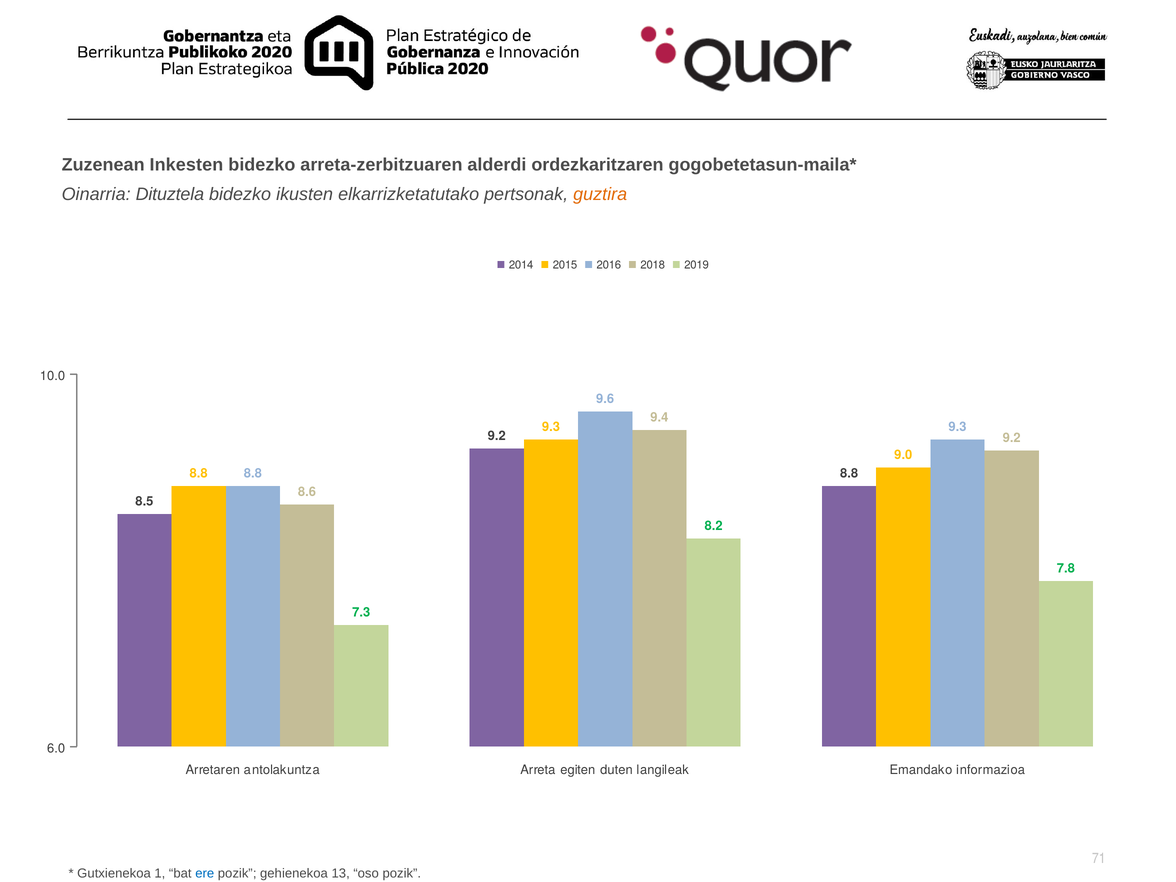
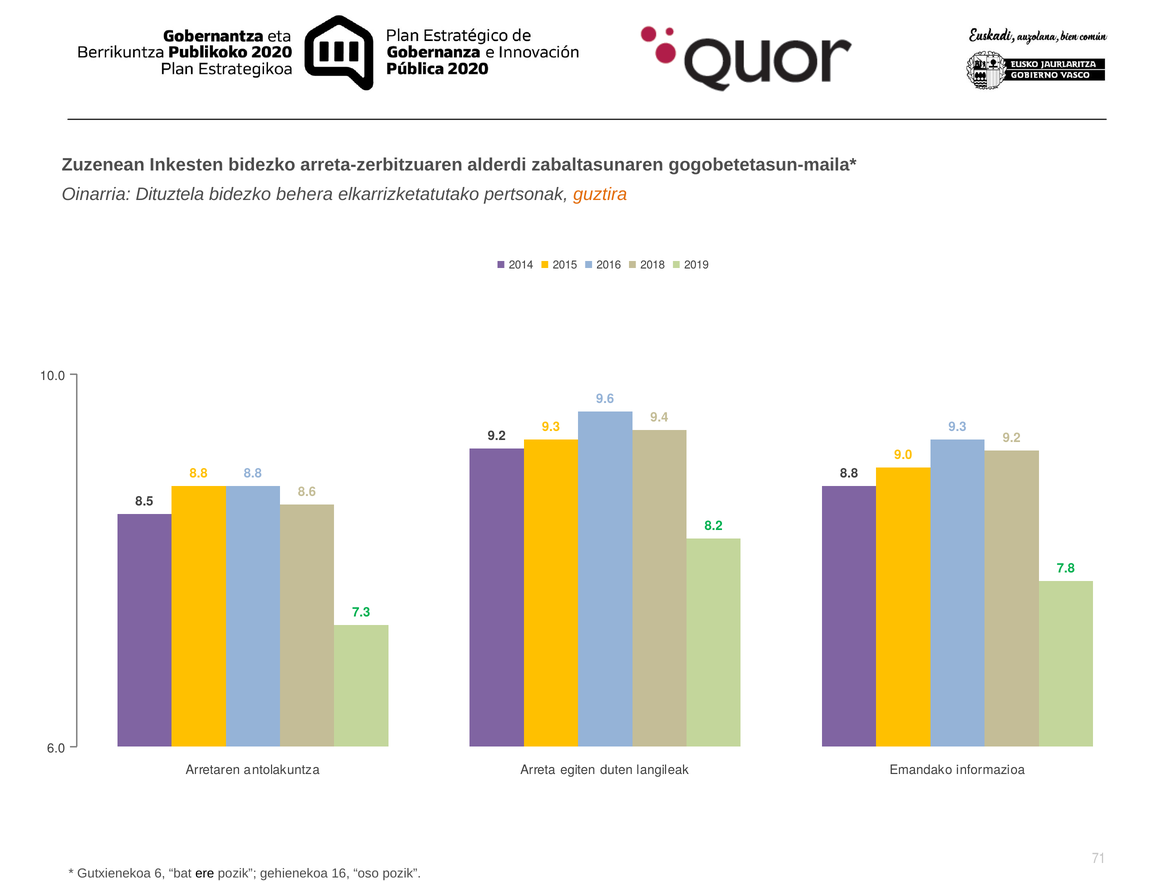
ordezkaritzaren: ordezkaritzaren -> zabaltasunaren (597, 165)
ikusten: ikusten -> behera (305, 194)
1: 1 -> 6 (160, 873)
ere colour: blue -> black (205, 873)
13: 13 -> 16 (341, 873)
